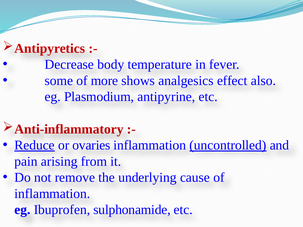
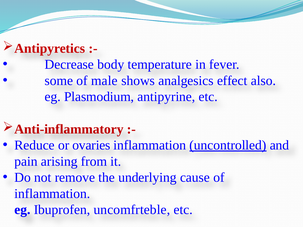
more: more -> male (104, 81)
Reduce underline: present -> none (35, 145)
sulphonamide: sulphonamide -> uncomfrteble (132, 210)
